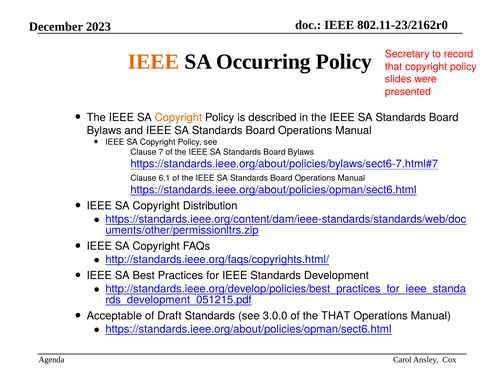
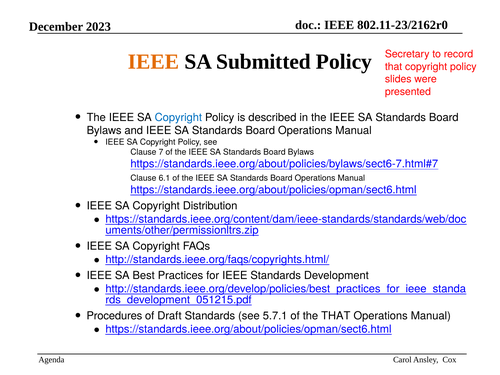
Occurring: Occurring -> Submitted (263, 62)
Copyright colour: orange -> blue (178, 117)
Acceptable: Acceptable -> Procedures (114, 316)
3.0.0: 3.0.0 -> 5.7.1 (275, 316)
